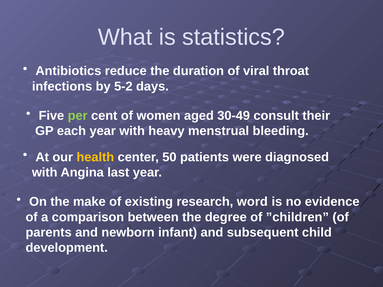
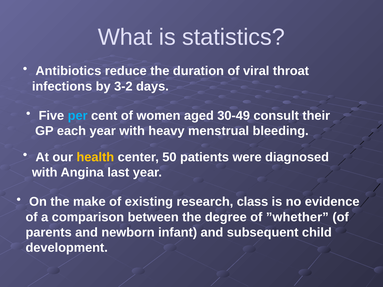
5-2: 5-2 -> 3-2 (123, 86)
per colour: light green -> light blue (78, 116)
word: word -> class (252, 202)
”children: ”children -> ”whether (297, 217)
